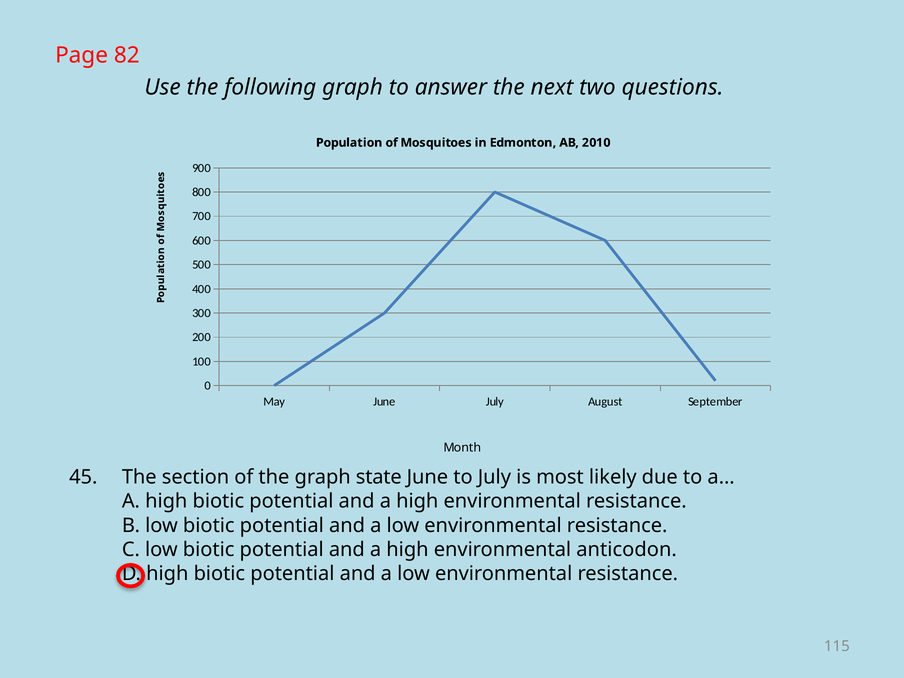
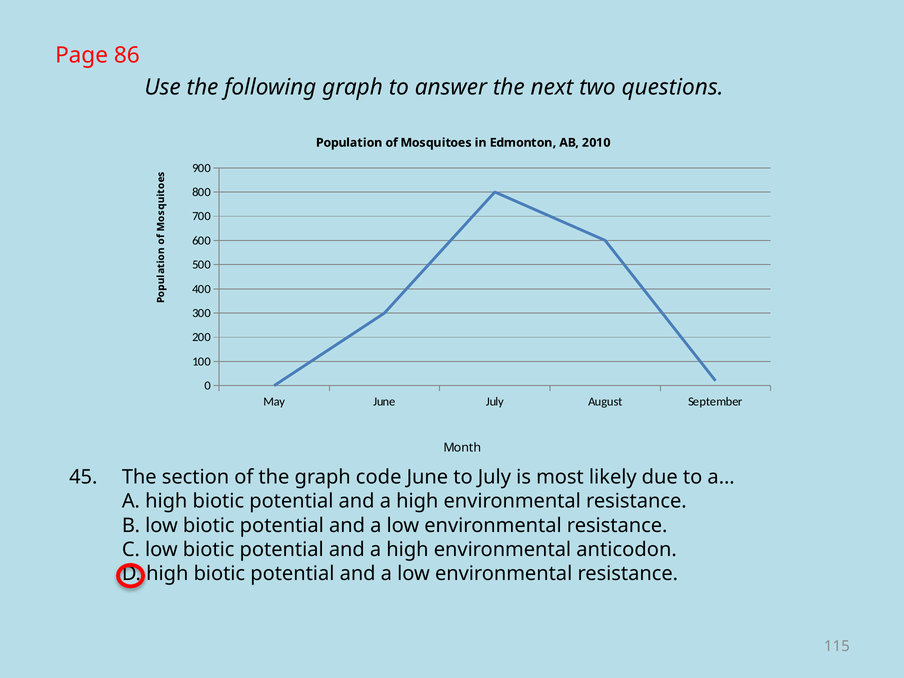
82: 82 -> 86 (127, 55)
state: state -> code (379, 477)
